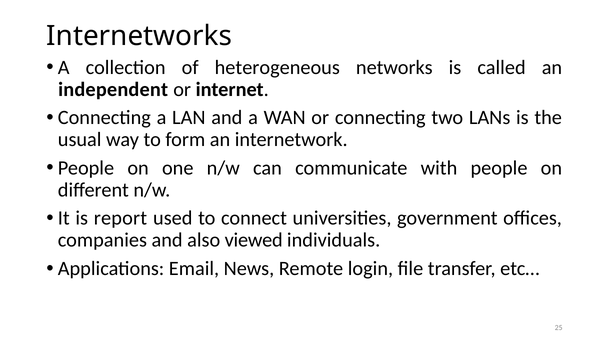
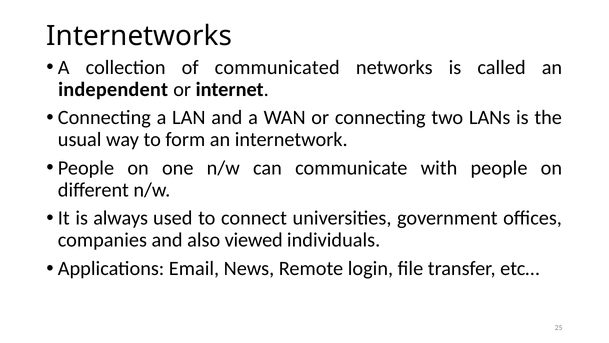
heterogeneous: heterogeneous -> communicated (277, 67)
report: report -> always (121, 218)
